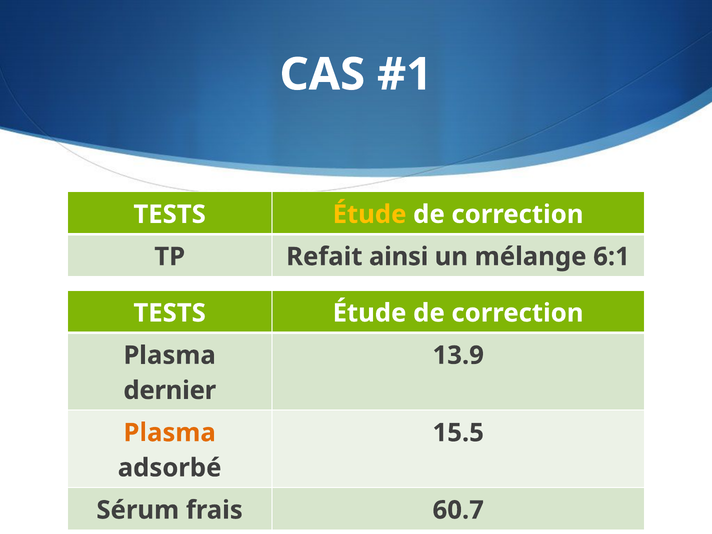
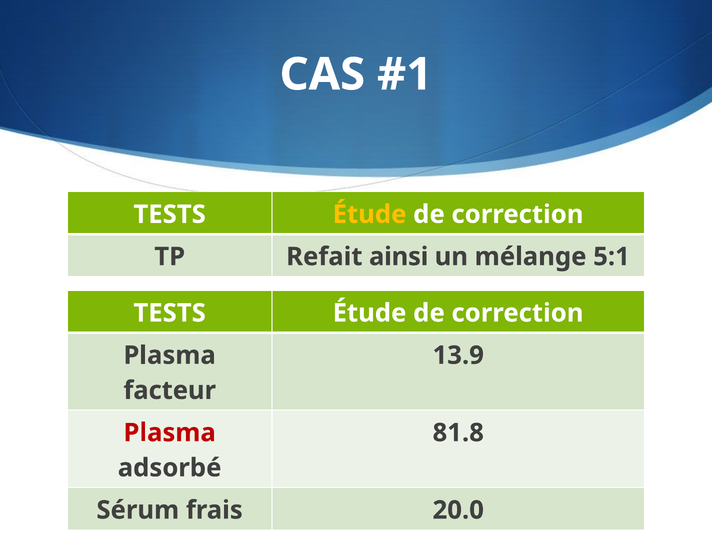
6:1: 6:1 -> 5:1 (612, 257)
dernier: dernier -> facteur (170, 390)
Plasma colour: orange -> red (170, 433)
15.5: 15.5 -> 81.8 (458, 433)
60.7: 60.7 -> 20.0 (458, 510)
